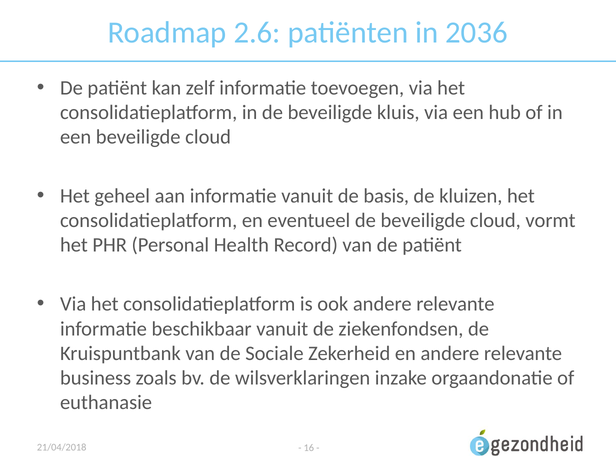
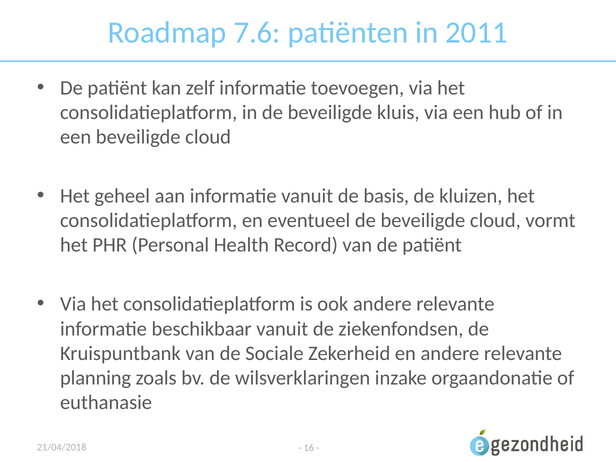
2.6: 2.6 -> 7.6 (257, 33)
2036: 2036 -> 2011 (477, 33)
business: business -> planning (96, 378)
